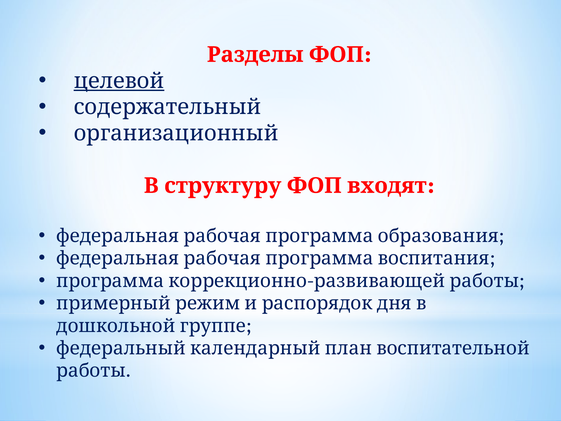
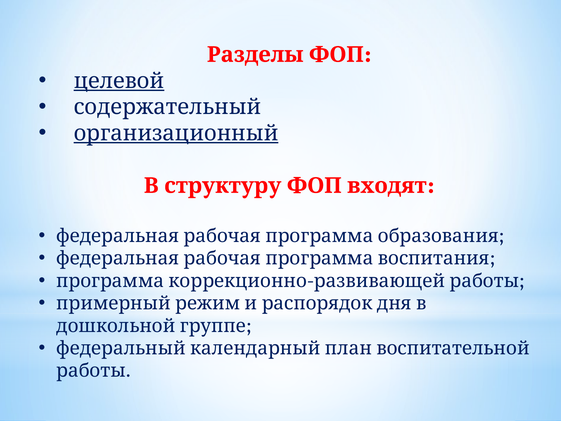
организационный underline: none -> present (176, 133)
